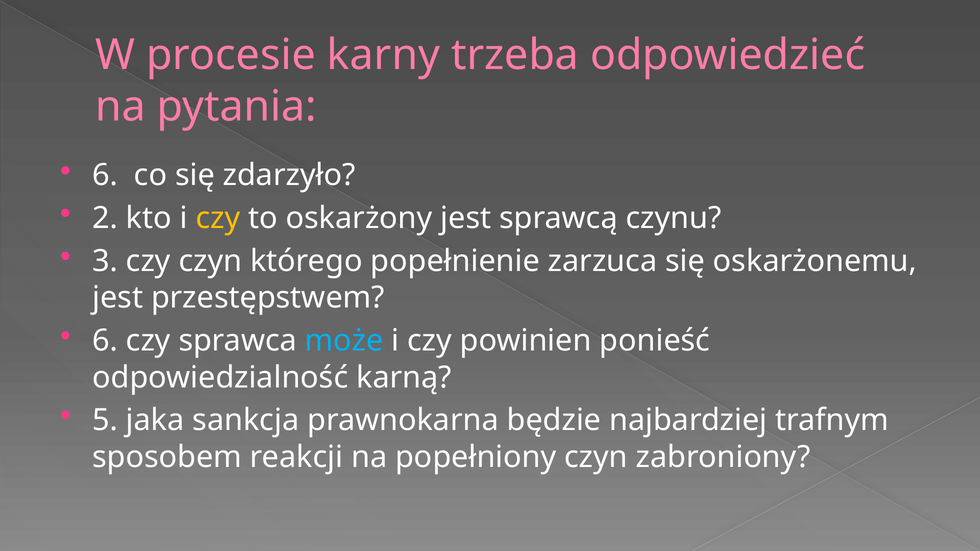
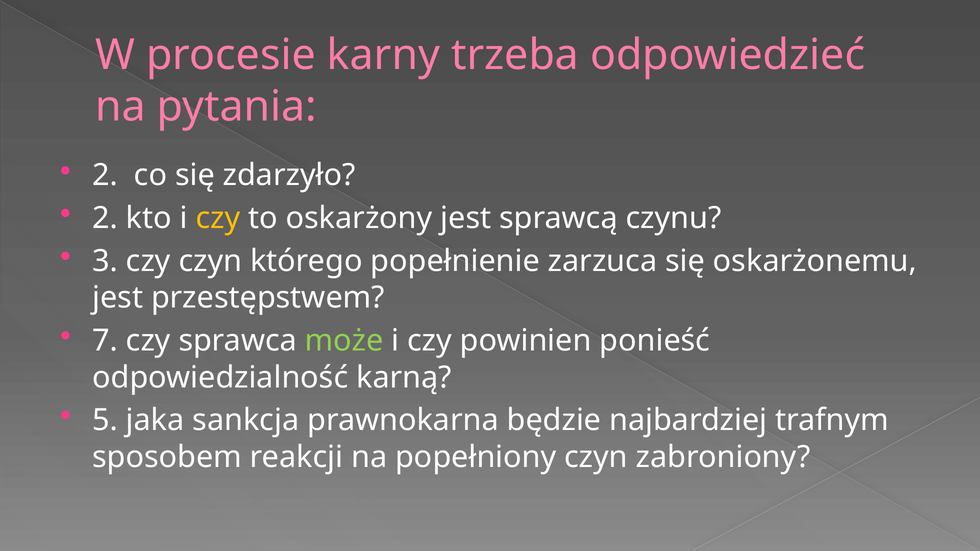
6: 6 -> 2 (105, 175)
6: 6 -> 7 (105, 341)
może colour: light blue -> light green (344, 341)
